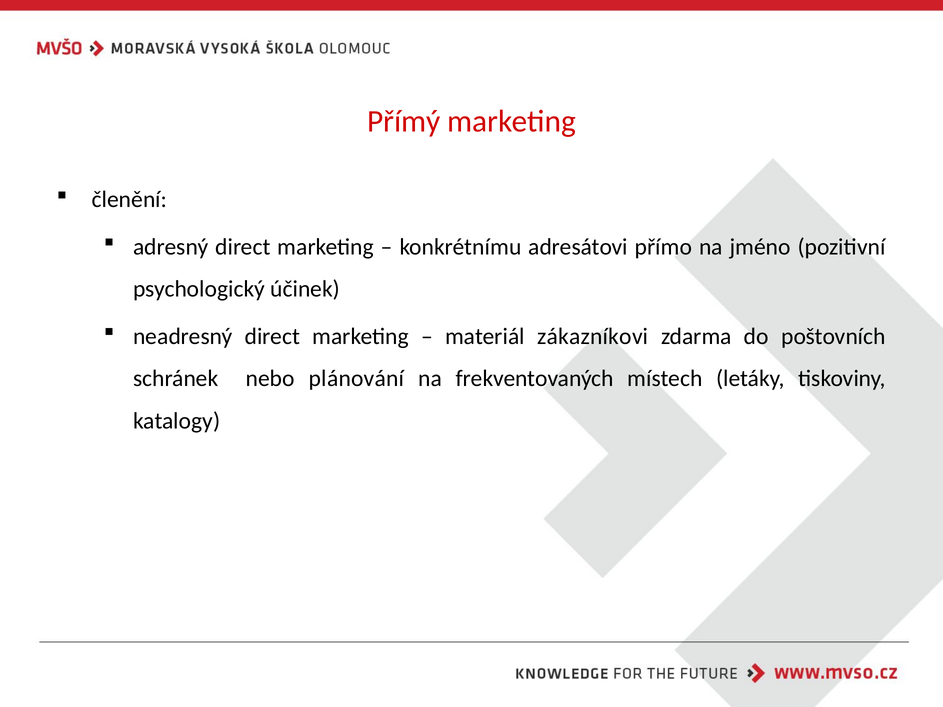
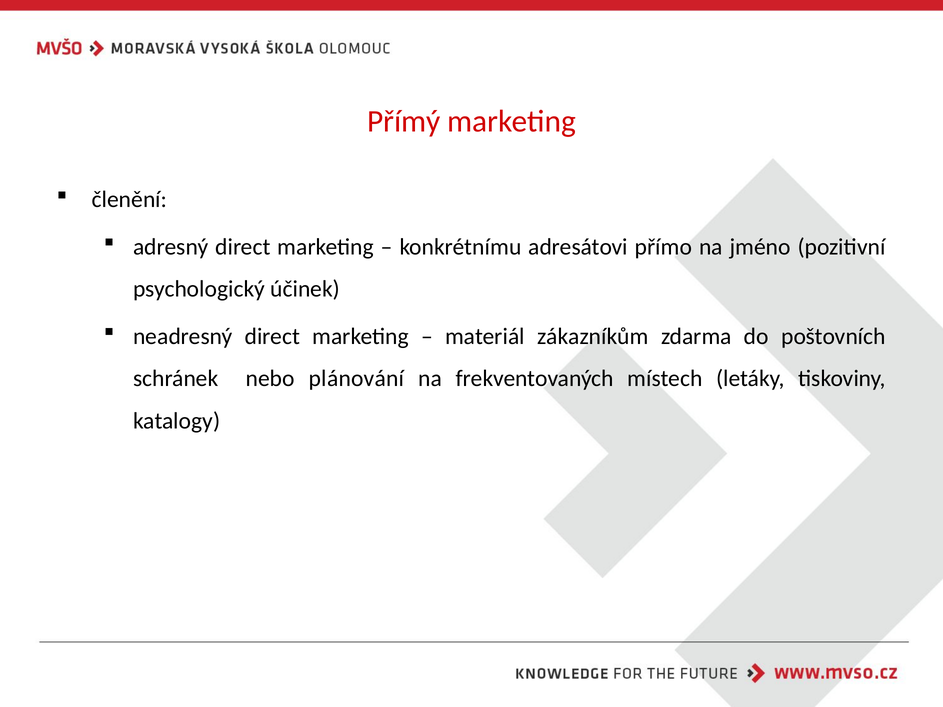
zákazníkovi: zákazníkovi -> zákazníkům (593, 336)
